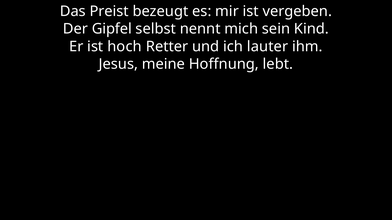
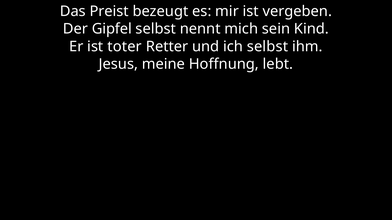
hoch: hoch -> toter (125, 47)
ich lauter: lauter -> selbst (267, 47)
